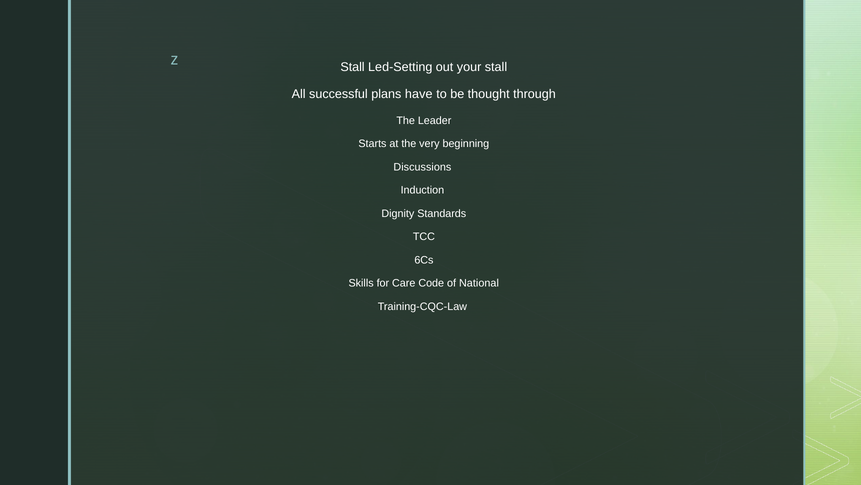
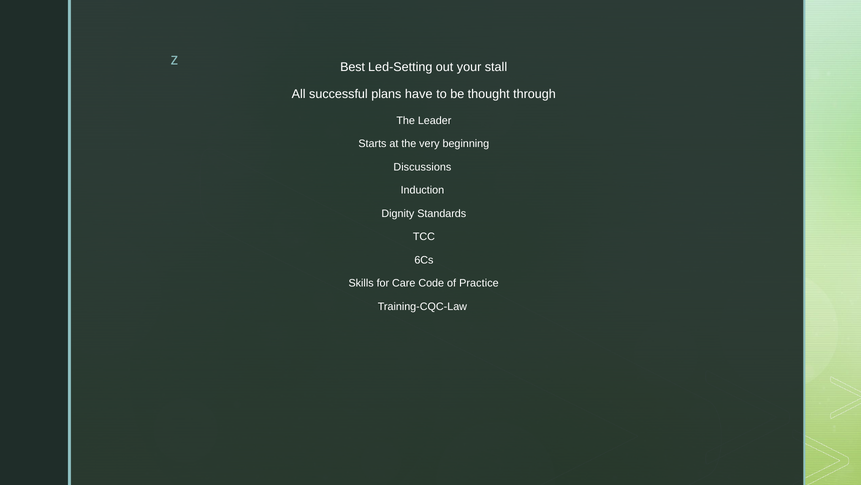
Stall: Stall -> Best (353, 67)
National: National -> Practice (479, 283)
